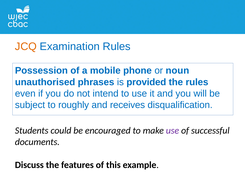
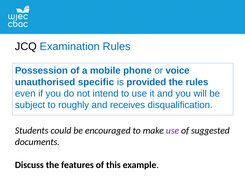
JCQ colour: orange -> black (26, 46)
noun: noun -> voice (177, 71)
phrases: phrases -> specific (96, 82)
successful: successful -> suggested (210, 130)
